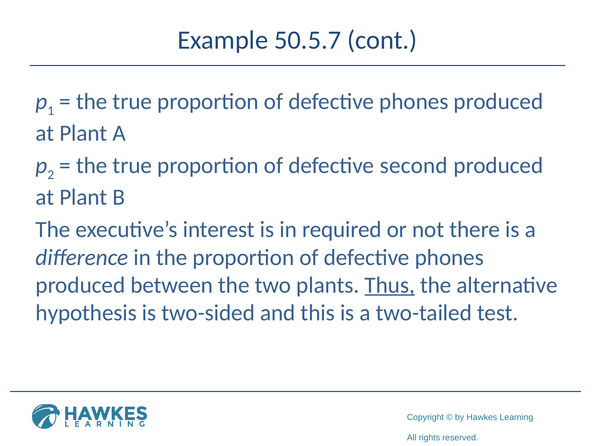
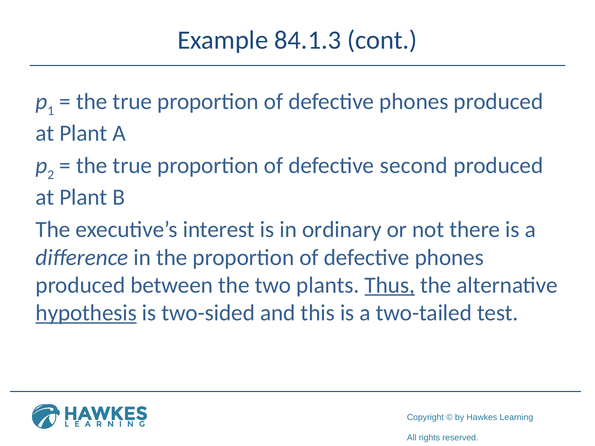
50.5.7: 50.5.7 -> 84.1.3 (308, 40)
required: required -> ordinary (342, 230)
hypothesis underline: none -> present (86, 313)
